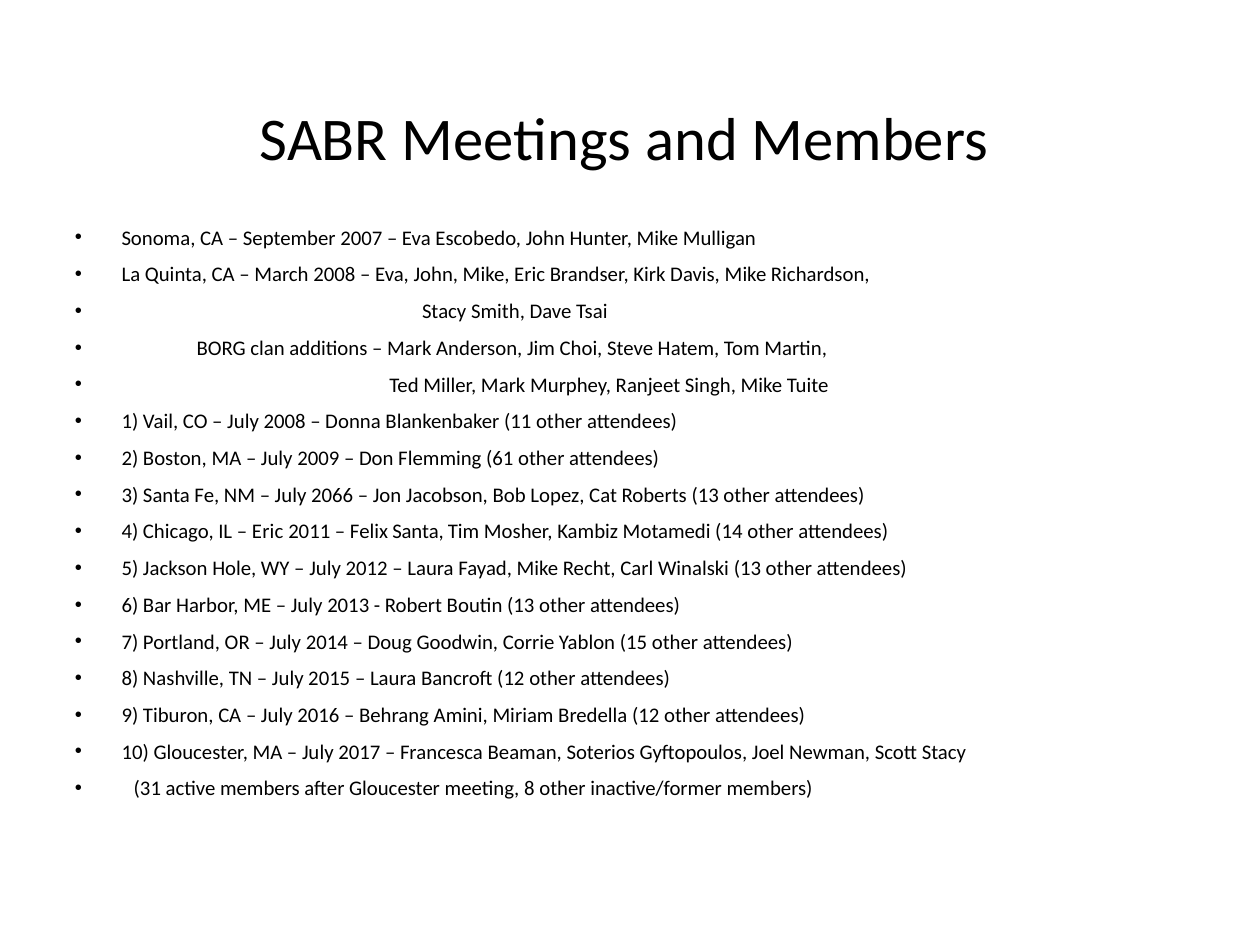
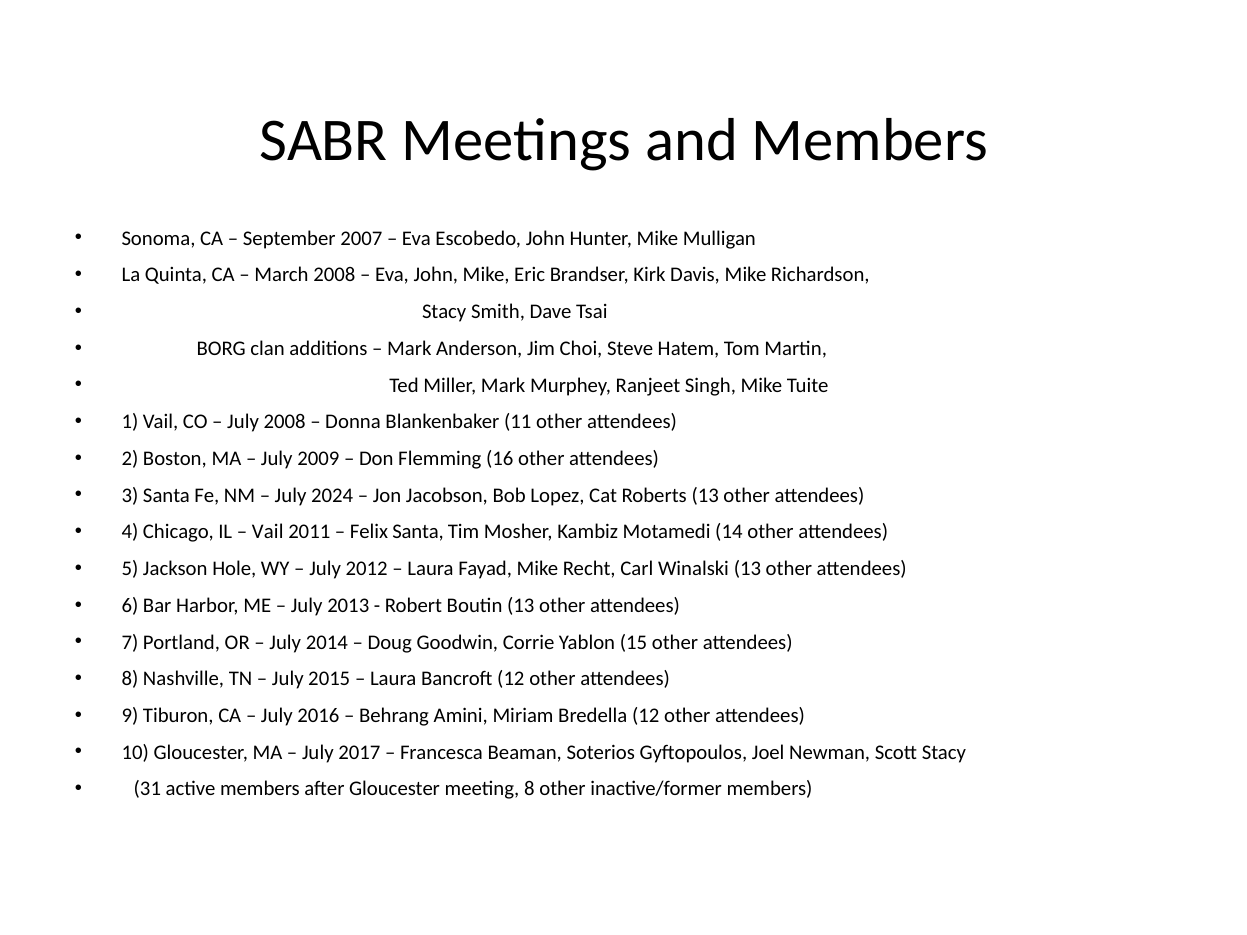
61: 61 -> 16 (500, 459)
2066: 2066 -> 2024 (332, 495)
Eric: Eric -> Vail (268, 532)
